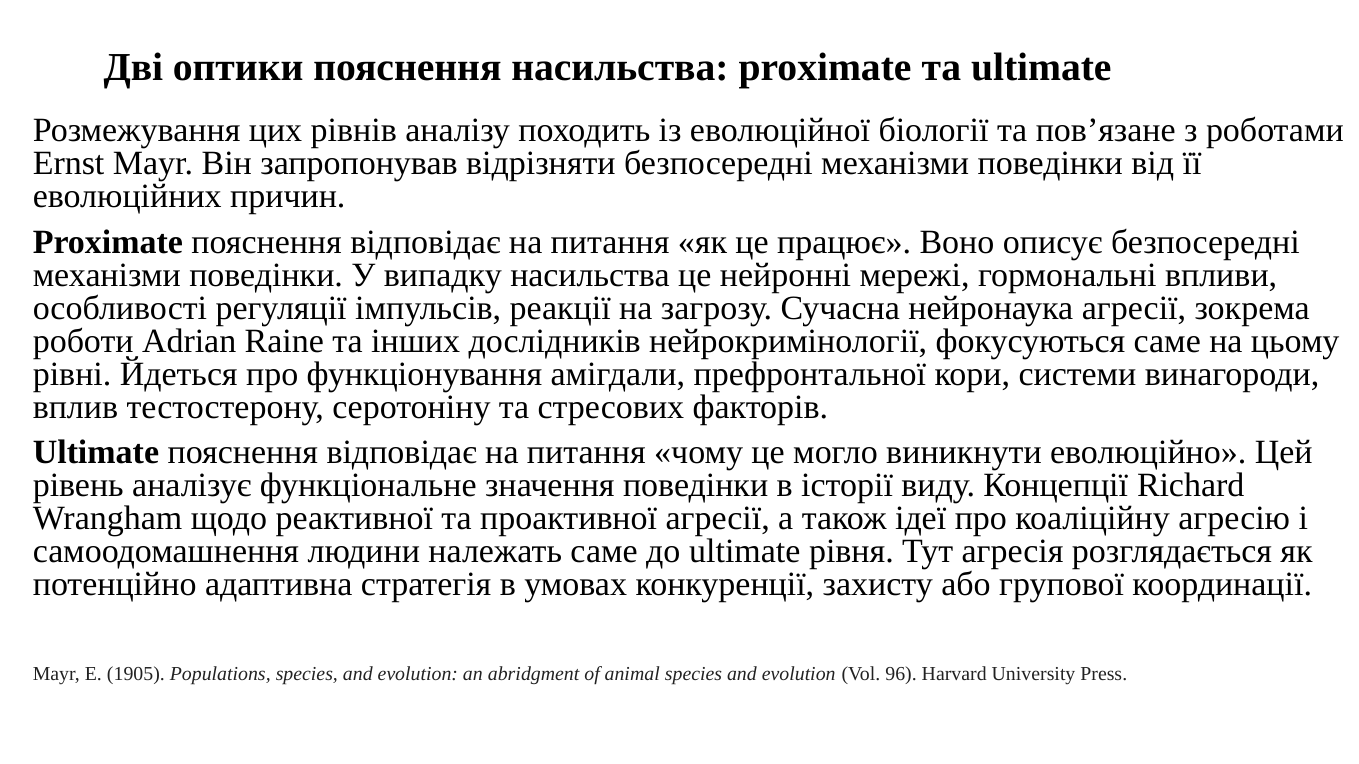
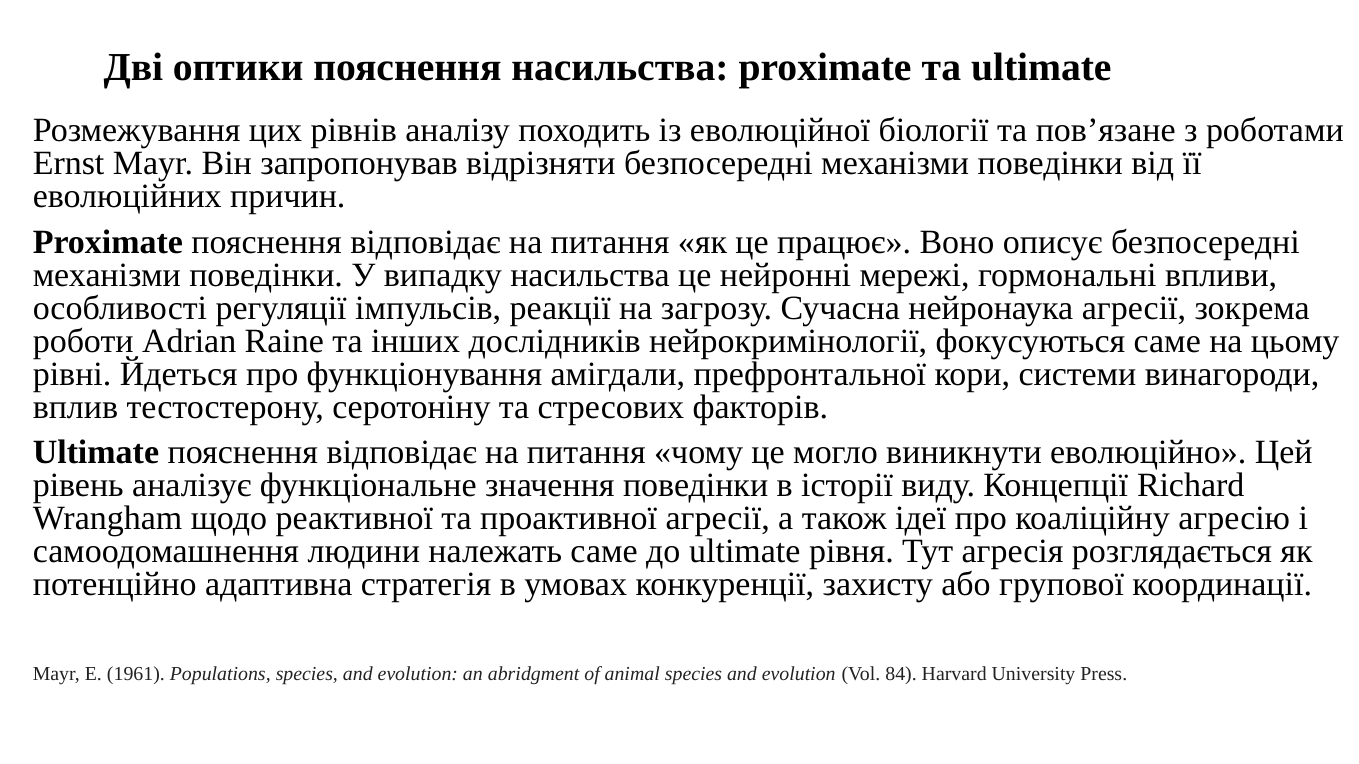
1905: 1905 -> 1961 (136, 674)
96: 96 -> 84 (901, 674)
